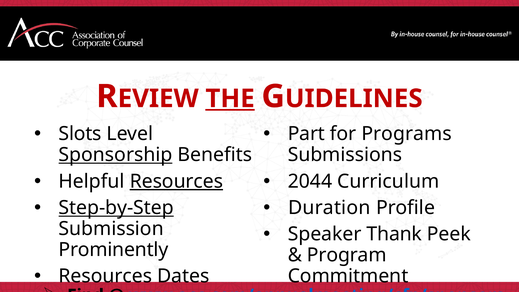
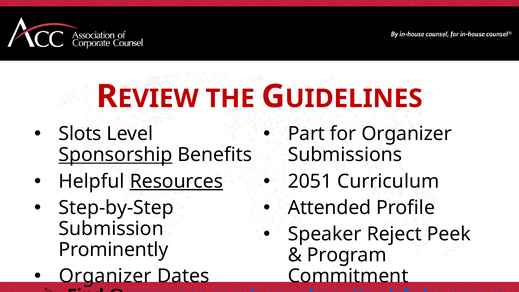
THE underline: present -> none (230, 99)
for Programs: Programs -> Organizer (407, 134)
2044: 2044 -> 2051 (310, 181)
Step-by-Step underline: present -> none (116, 208)
Duration: Duration -> Attended (329, 208)
Thank: Thank -> Reject (394, 234)
Resources: Resources -> Organizer (105, 276)
